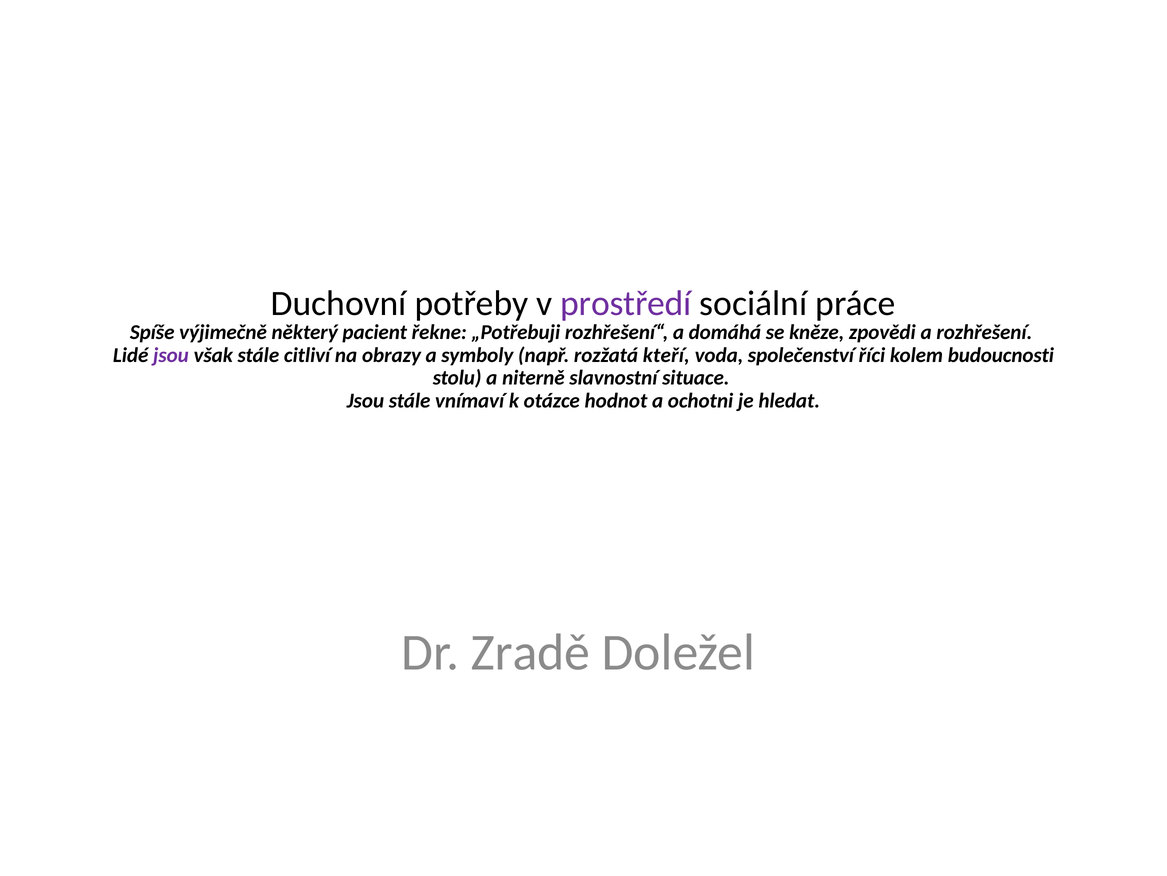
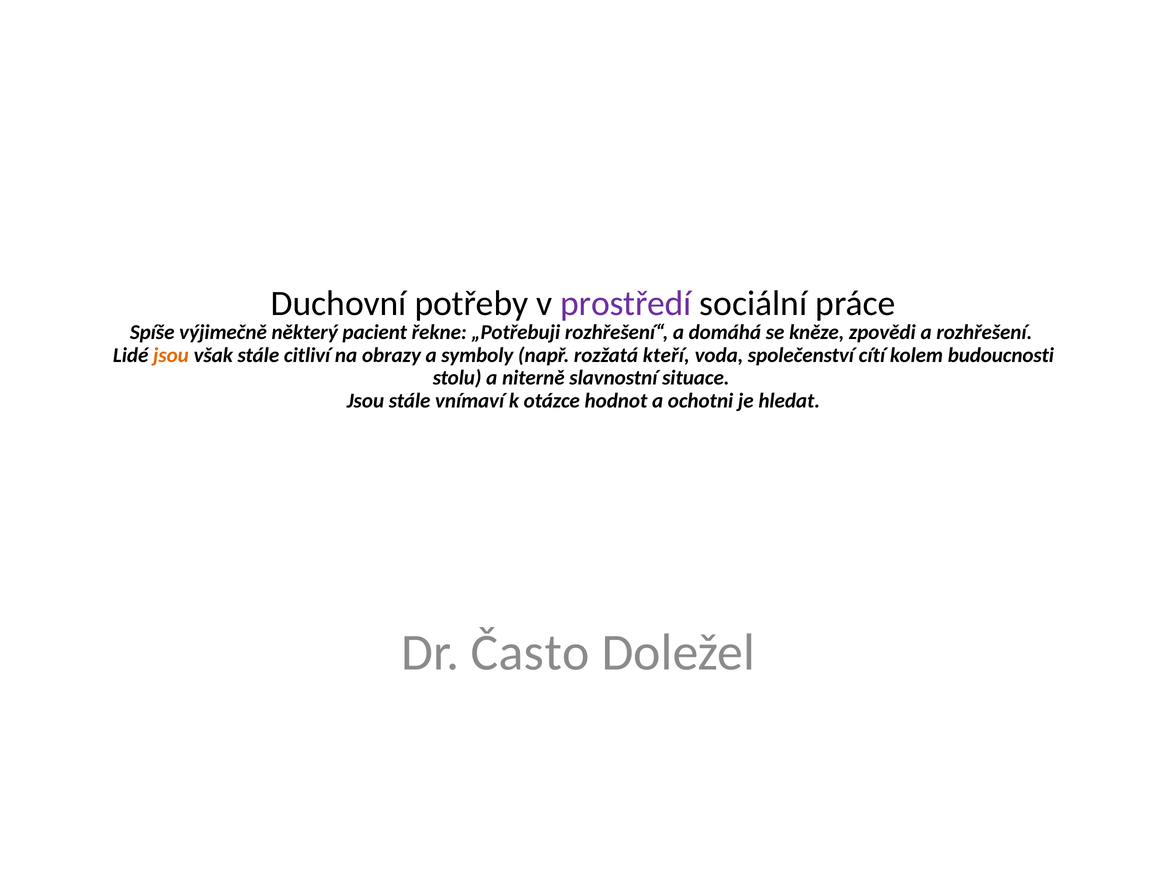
jsou colour: purple -> orange (171, 355)
říci: říci -> cítí (872, 355)
Zradě: Zradě -> Často (530, 652)
